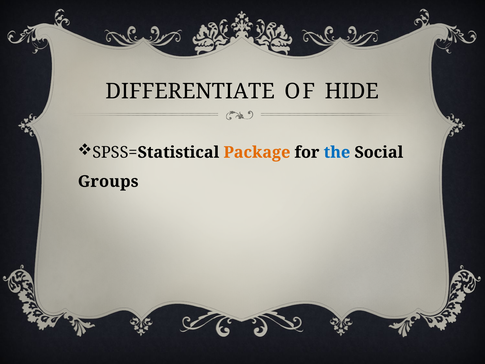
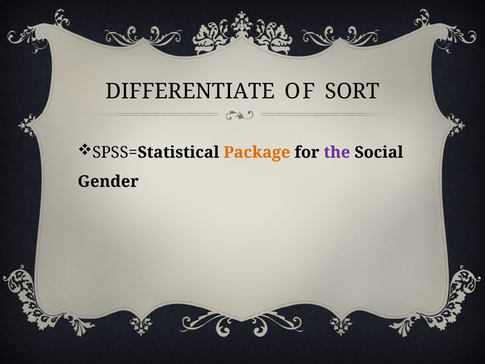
HIDE: HIDE -> SORT (352, 91)
the colour: blue -> purple (337, 152)
Groups: Groups -> Gender (108, 181)
